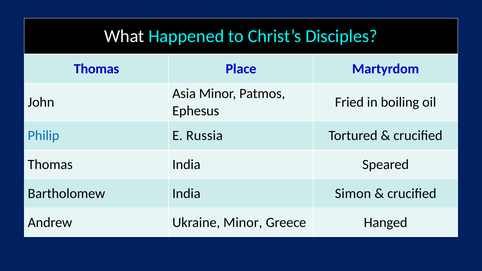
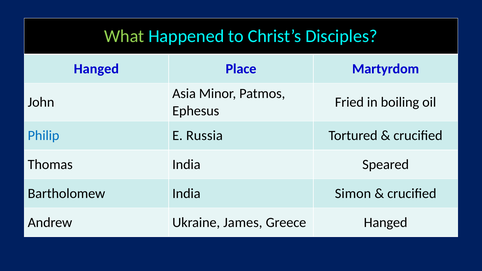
What colour: white -> light green (124, 36)
Thomas: Thomas -> Hanged (96, 69)
Ukraine Minor: Minor -> James (243, 222)
